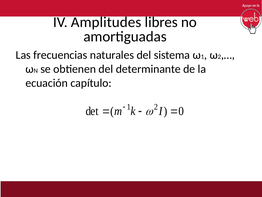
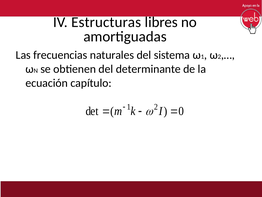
Amplitudes: Amplitudes -> Estructuras (106, 22)
